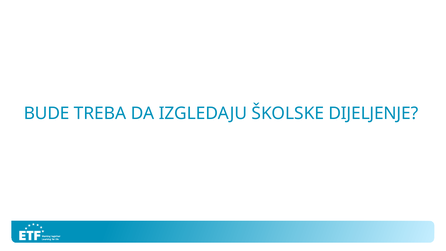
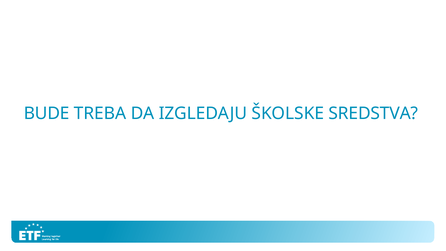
DIJELJENJE: DIJELJENJE -> SREDSTVA (373, 113)
